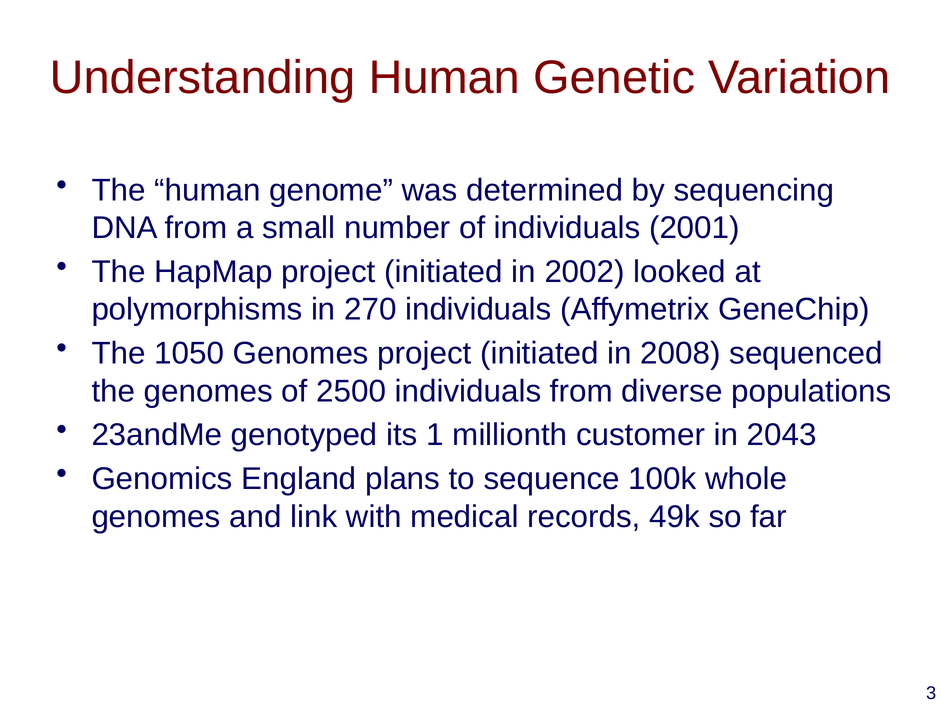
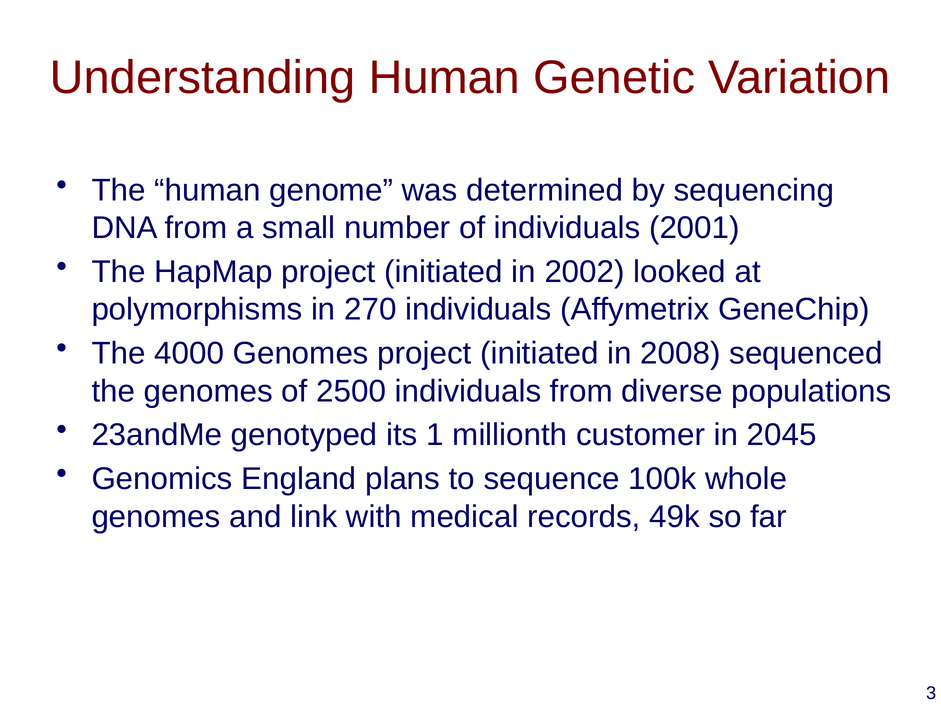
1050: 1050 -> 4000 (189, 353)
2043: 2043 -> 2045 (782, 435)
